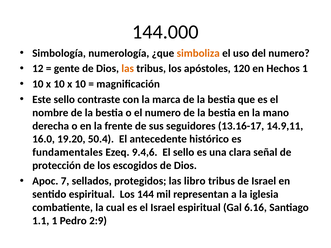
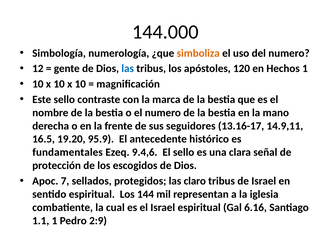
las colour: orange -> blue (128, 69)
16.0: 16.0 -> 16.5 (44, 139)
50.4: 50.4 -> 95.9 (101, 139)
libro: libro -> claro (195, 181)
